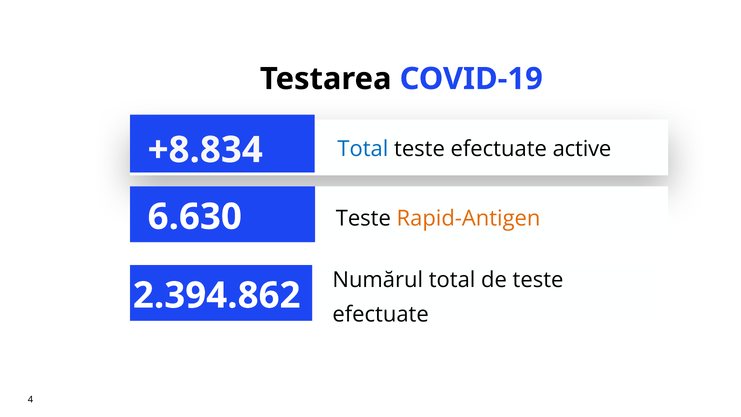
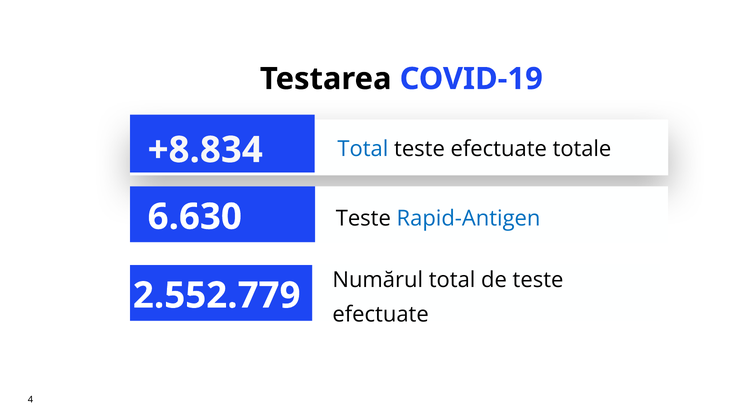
active: active -> totale (582, 149)
Rapid-Antigen colour: orange -> blue (469, 219)
2.394.862: 2.394.862 -> 2.552.779 (217, 295)
